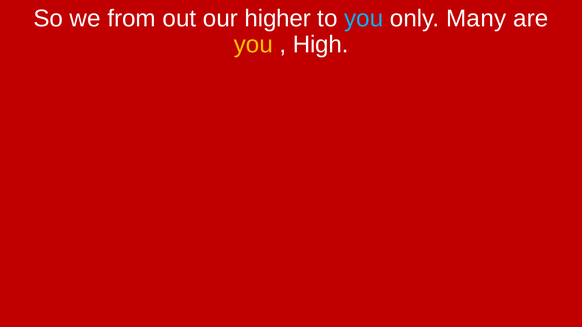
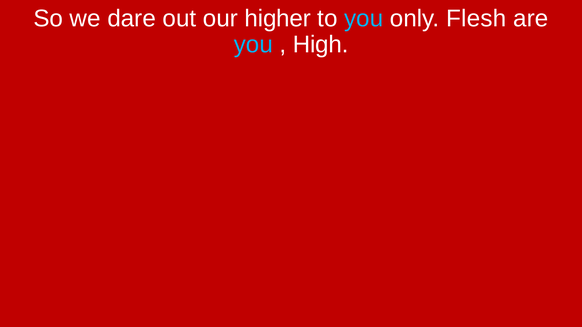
from: from -> dare (132, 18)
Many: Many -> Flesh (476, 18)
you colour: yellow -> light blue (253, 45)
